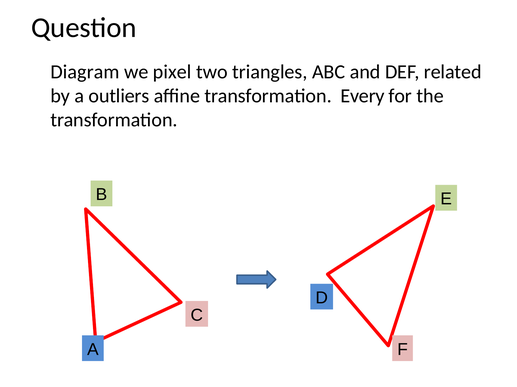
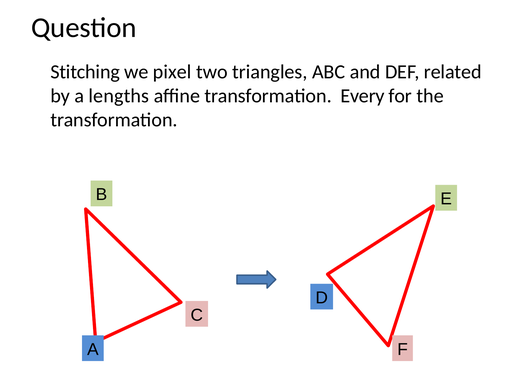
Diagram: Diagram -> Stitching (85, 72)
outliers: outliers -> lengths (119, 96)
